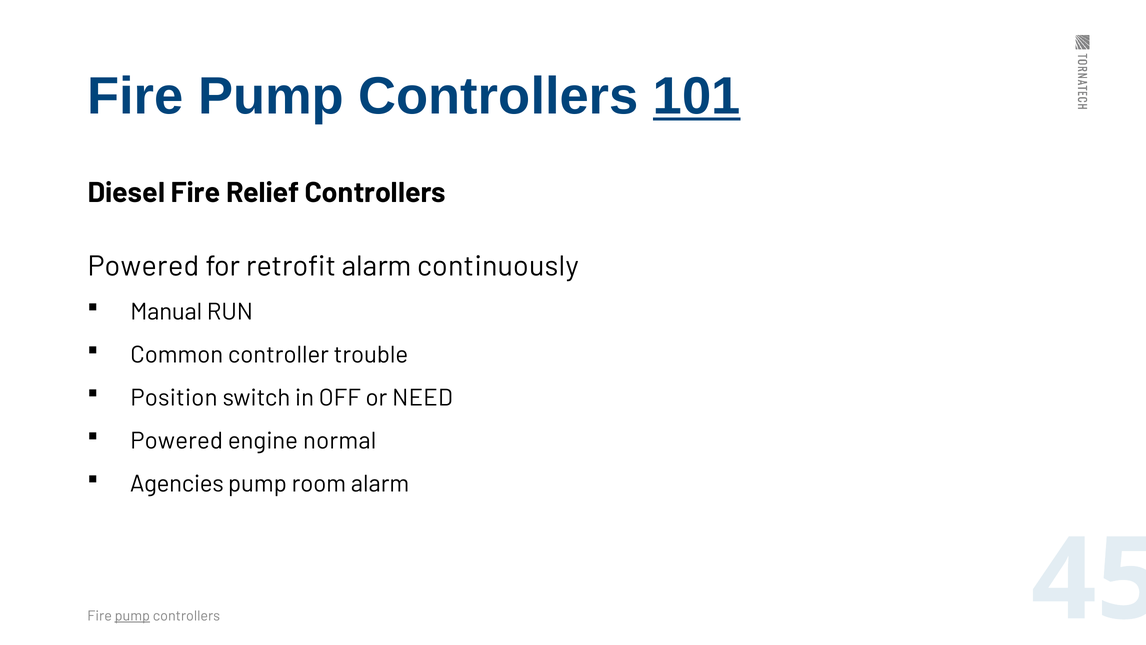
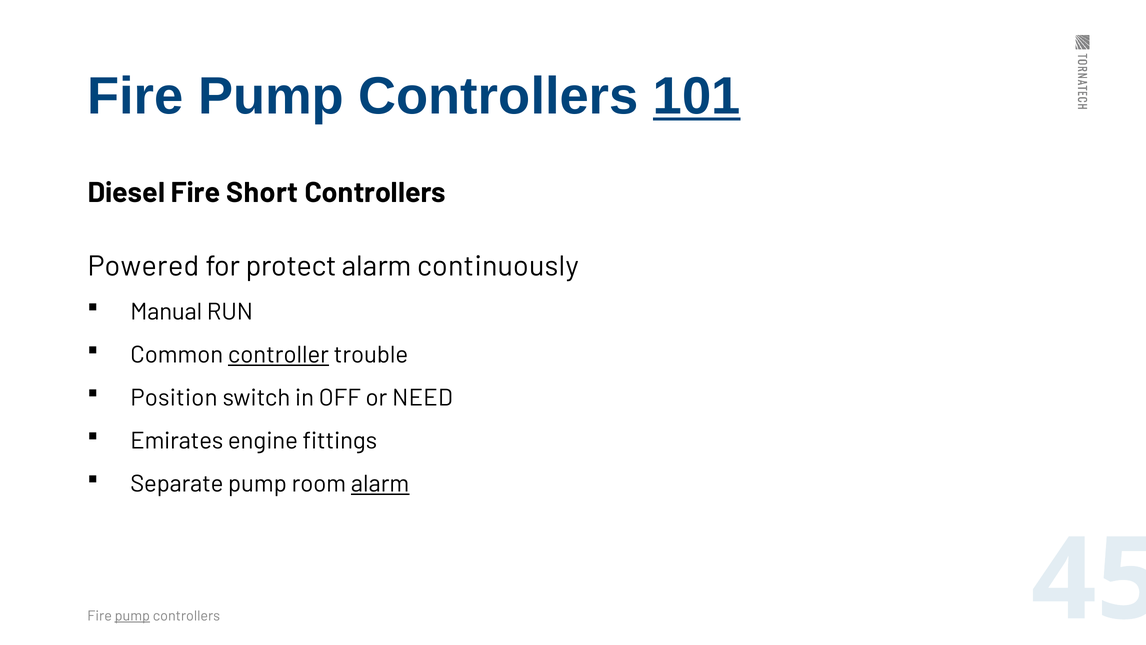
Relief: Relief -> Short (262, 192)
retrofit: retrofit -> protect (291, 266)
controller underline: none -> present (278, 355)
Powered: Powered -> Emirates (177, 441)
normal: normal -> fittings (340, 441)
Agencies: Agencies -> Separate (177, 484)
alarm underline: none -> present (380, 484)
